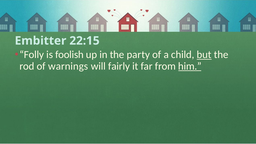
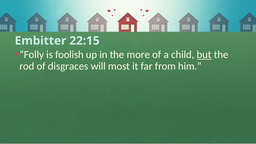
party: party -> more (138, 55)
warnings: warnings -> disgraces (68, 66)
fairly: fairly -> most (119, 66)
him underline: present -> none (190, 66)
